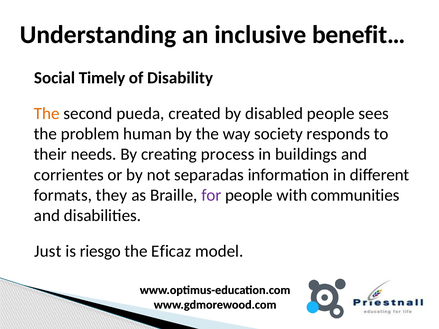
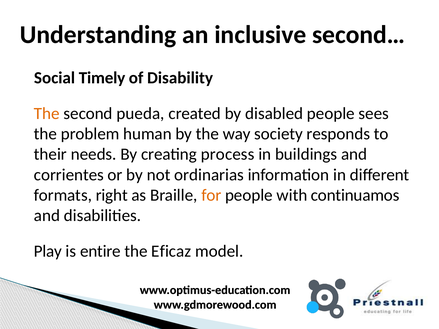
benefit…: benefit… -> second… (359, 35)
separadas: separadas -> ordinarias (209, 175)
they: they -> right (112, 195)
for colour: purple -> orange (211, 195)
communities: communities -> continuamos (355, 195)
Just: Just -> Play (48, 251)
riesgo: riesgo -> entire (100, 251)
